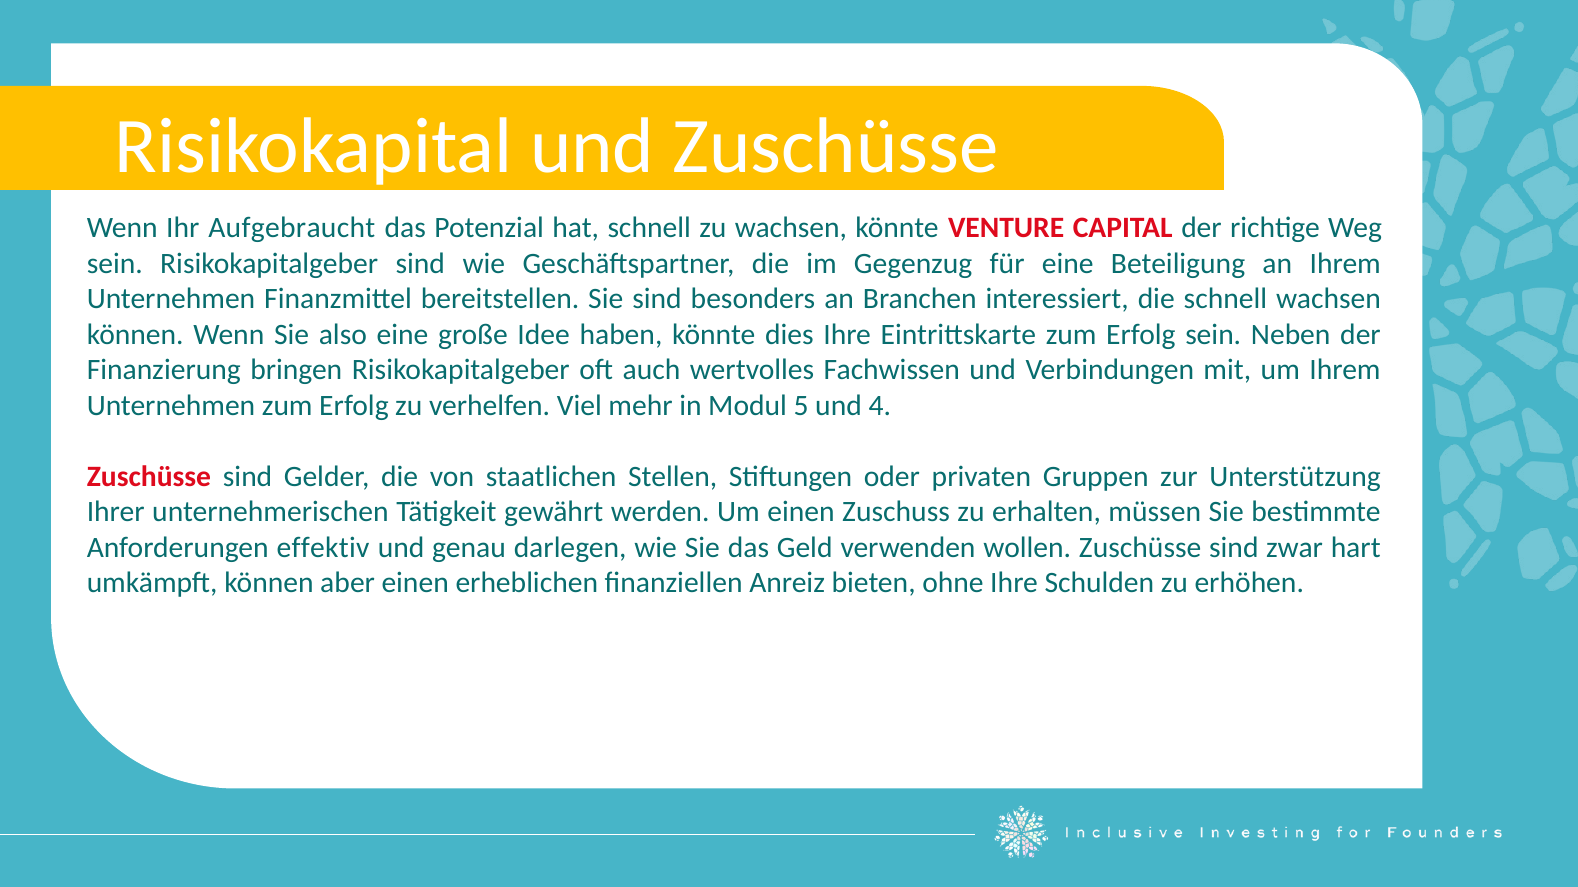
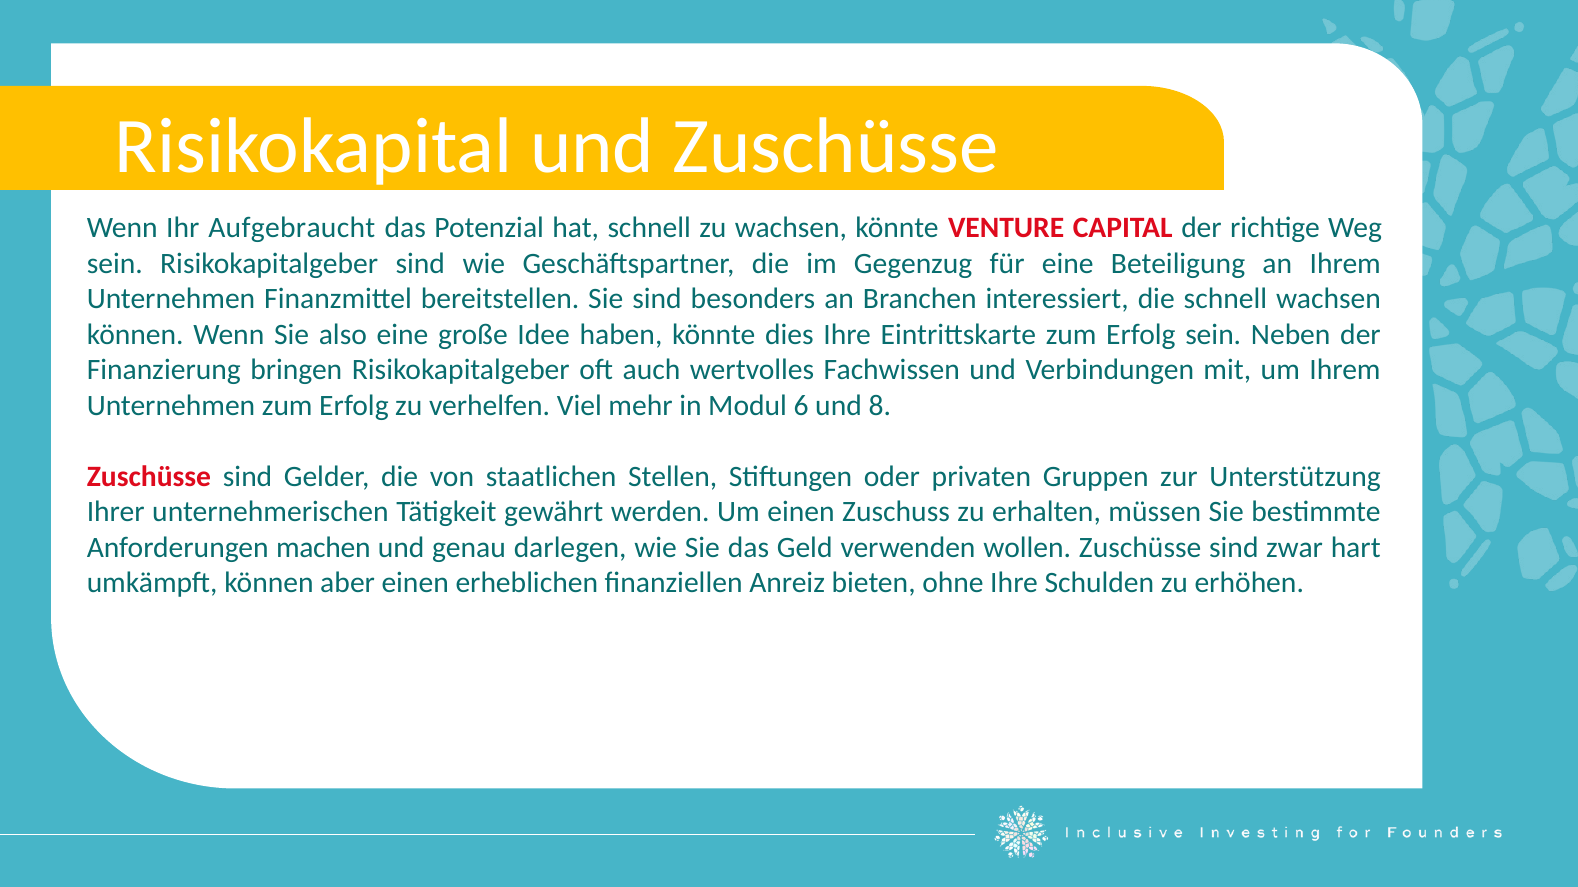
5: 5 -> 6 (801, 406)
4: 4 -> 8 (880, 406)
effektiv: effektiv -> machen (323, 548)
